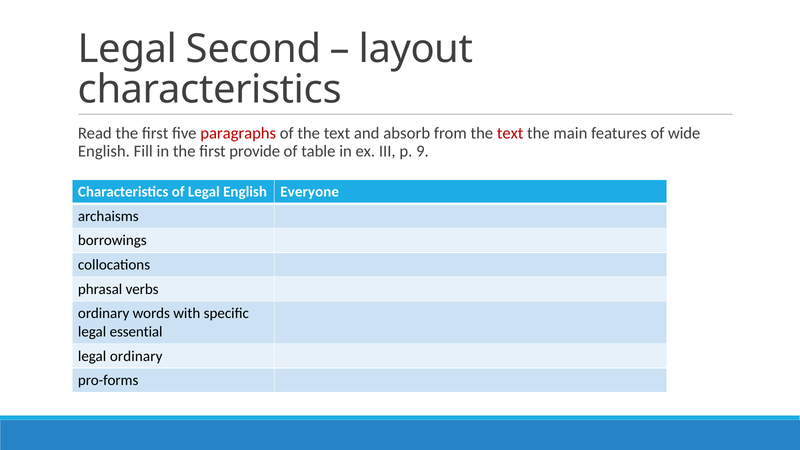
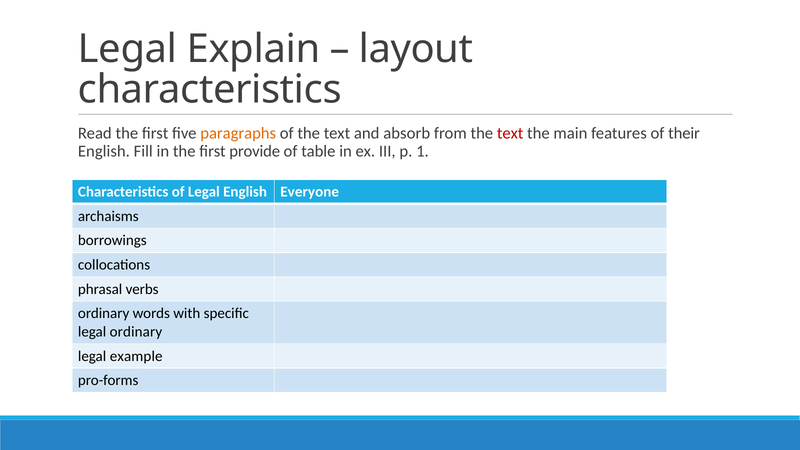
Second: Second -> Explain (254, 49)
paragraphs colour: red -> orange (238, 133)
wide: wide -> their (684, 133)
9: 9 -> 1 (422, 151)
legal essential: essential -> ordinary (136, 332)
legal ordinary: ordinary -> example (136, 356)
